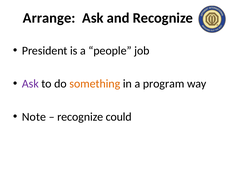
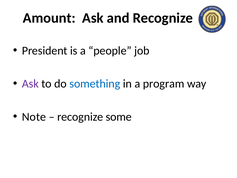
Arrange: Arrange -> Amount (49, 18)
something colour: orange -> blue (95, 84)
could: could -> some (119, 117)
